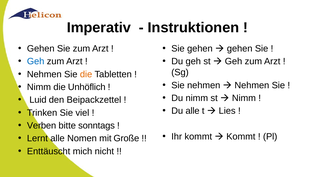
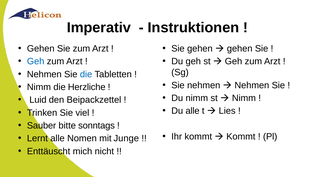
die colour: orange -> blue (86, 74)
Unhöflich: Unhöflich -> Herzliche (87, 87)
Verben: Verben -> Sauber (42, 126)
Große: Große -> Junge (126, 139)
